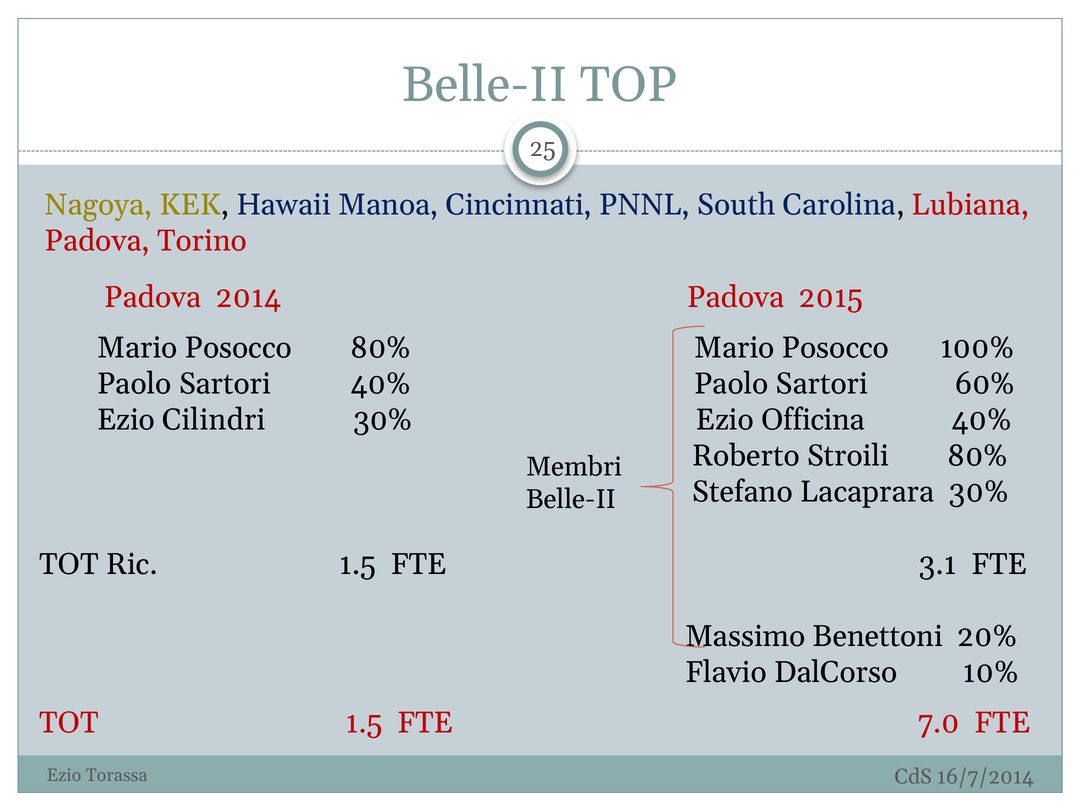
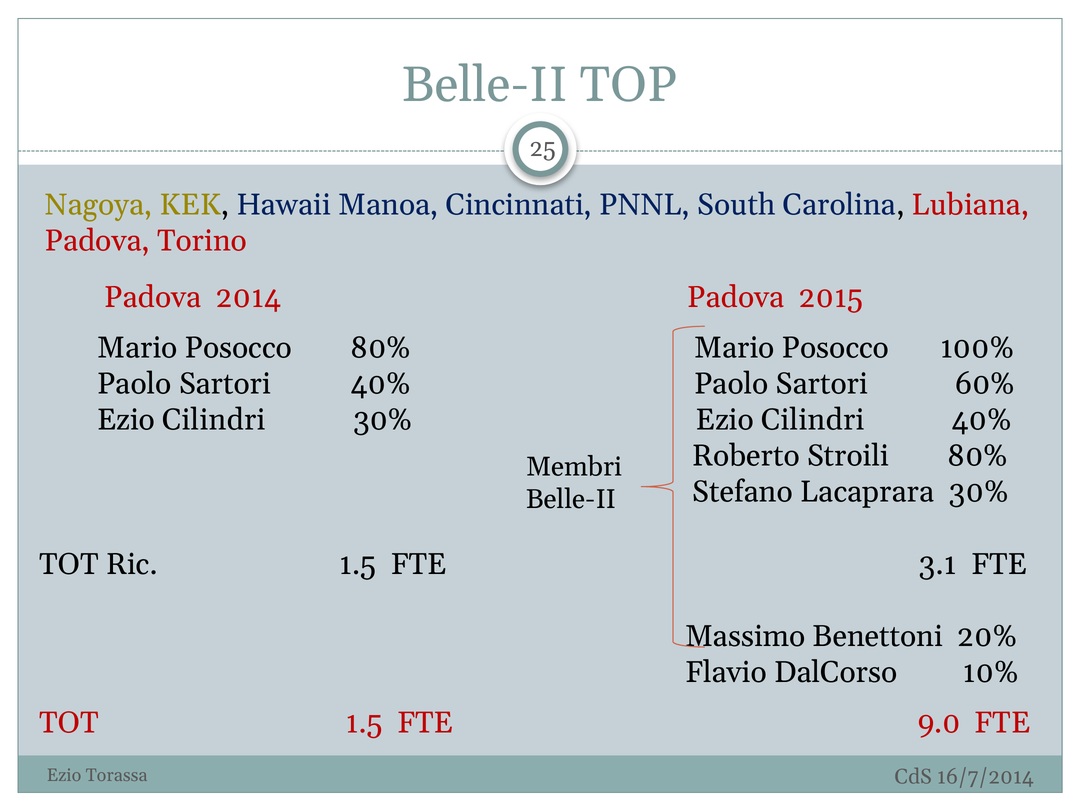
30% Ezio Officina: Officina -> Cilindri (813, 420)
7.0: 7.0 -> 9.0 (939, 723)
